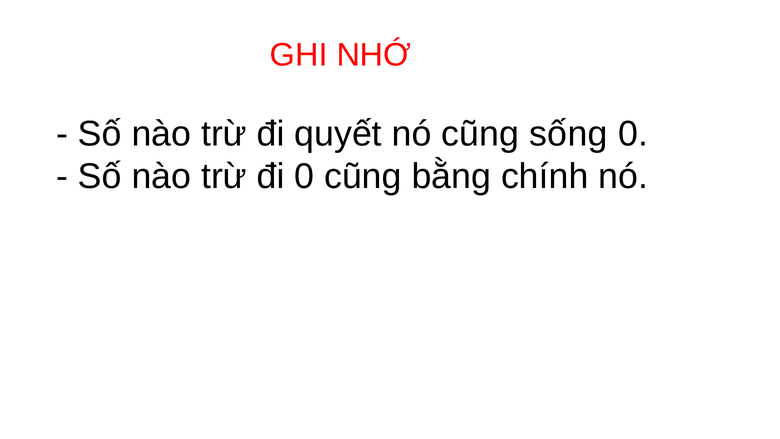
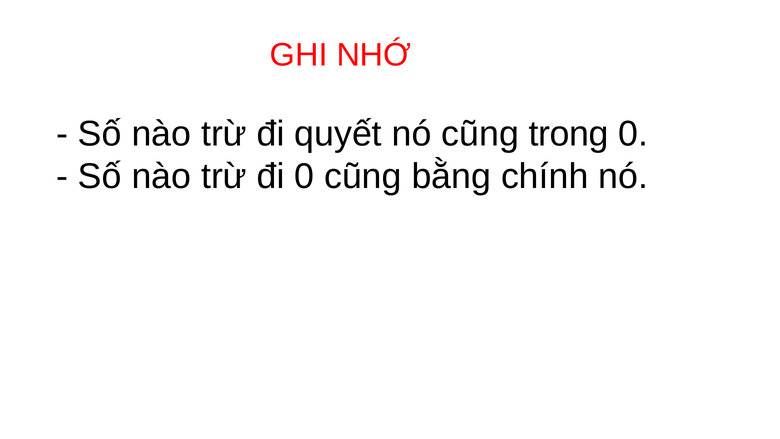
sống: sống -> trong (569, 134)
